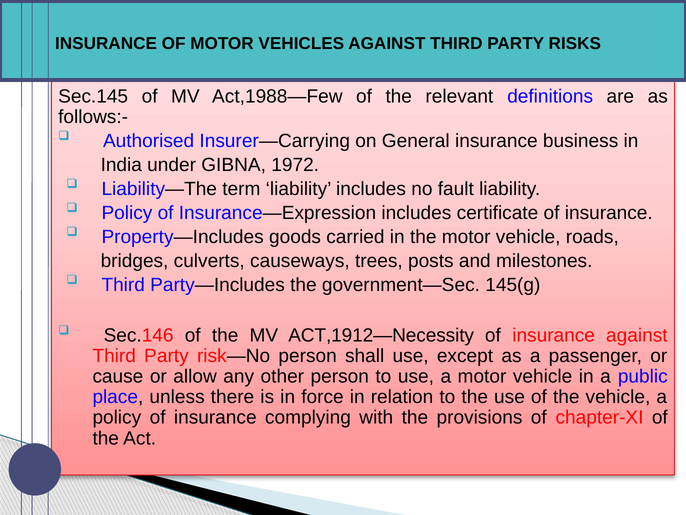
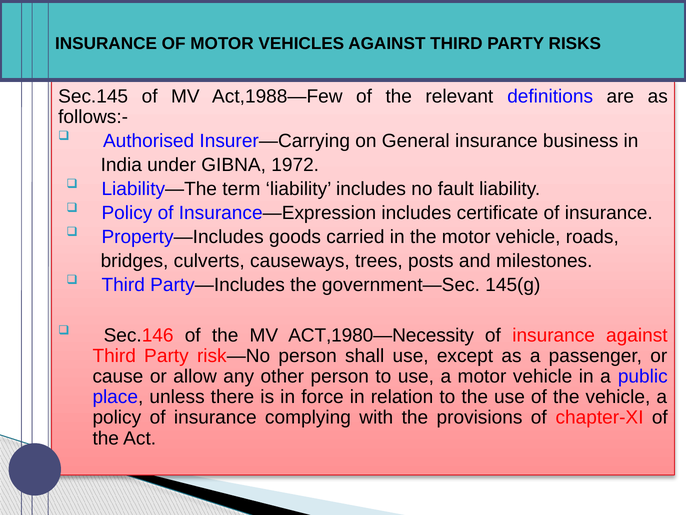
ACT,1912—Necessity: ACT,1912—Necessity -> ACT,1980—Necessity (381, 335)
